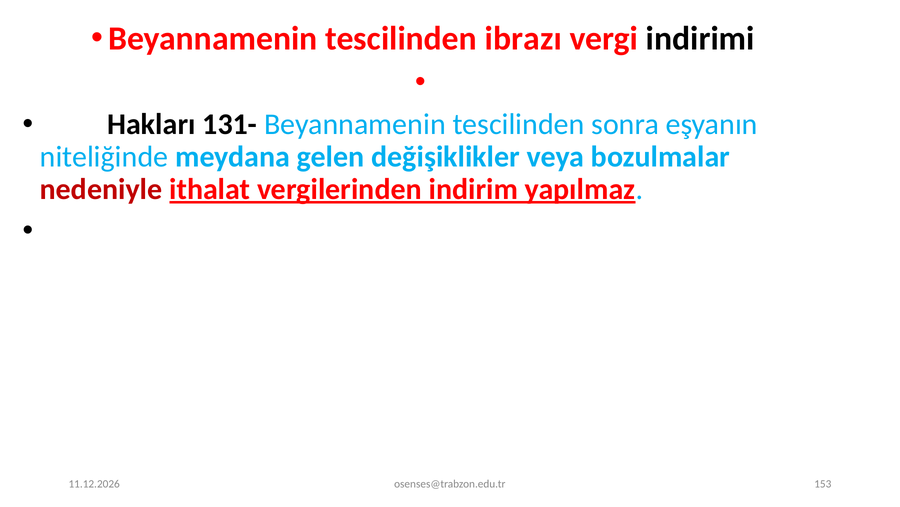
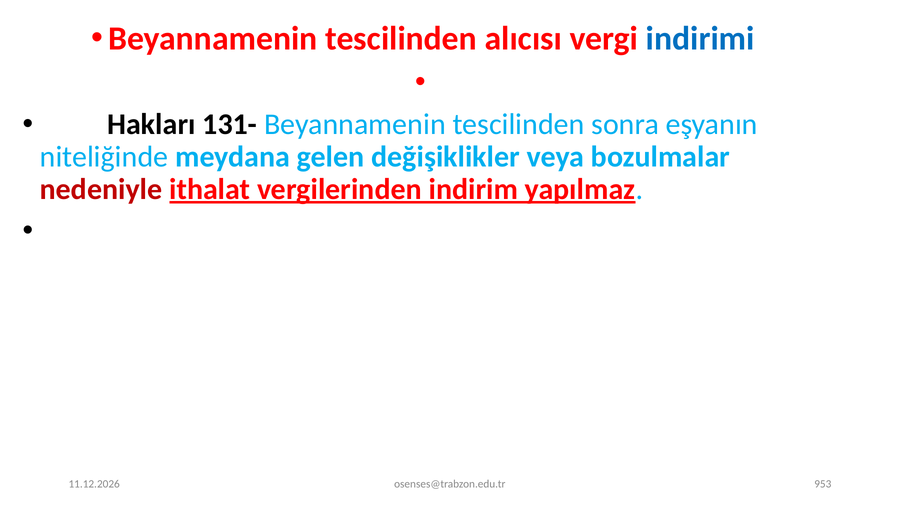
ibrazı: ibrazı -> alıcısı (523, 39)
indirimi colour: black -> blue (700, 39)
153: 153 -> 953 (823, 483)
